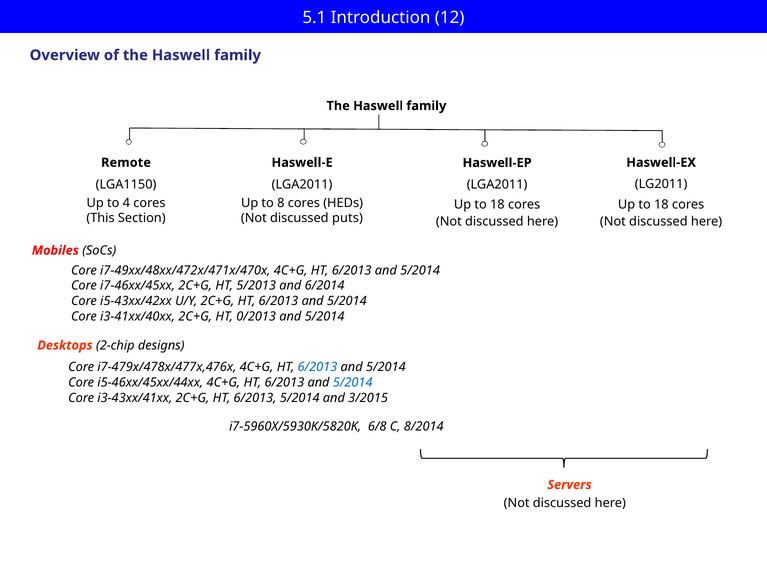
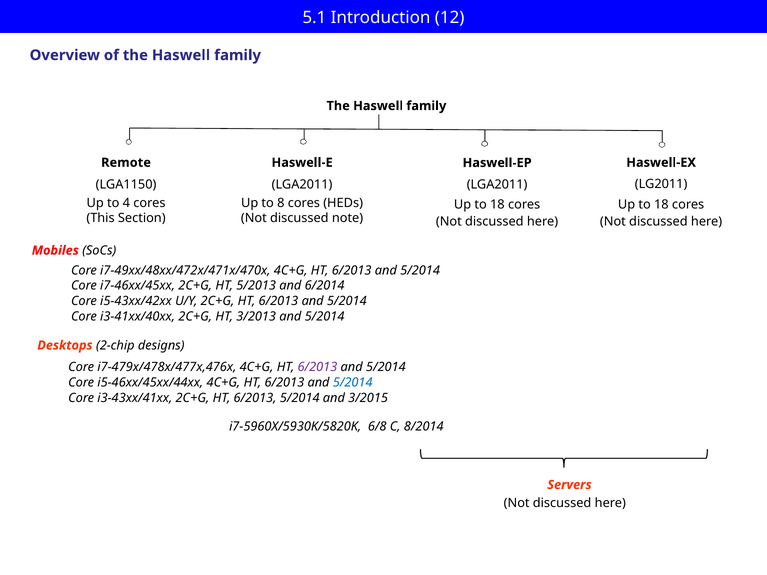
puts: puts -> note (348, 218)
0/2013: 0/2013 -> 3/2013 (256, 316)
6/2013 colour: blue -> purple (317, 367)
